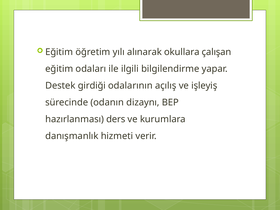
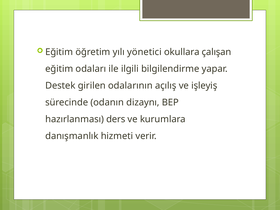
alınarak: alınarak -> yönetici (144, 52)
girdiği: girdiği -> girilen (92, 86)
